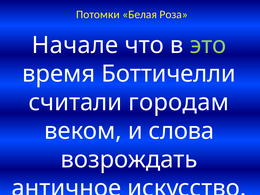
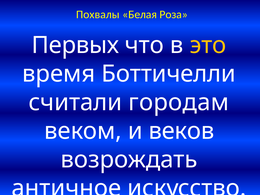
Потомки: Потомки -> Похвалы (98, 14)
Начале: Начале -> Первых (75, 45)
это colour: light green -> yellow (208, 45)
слова: слова -> веков (181, 131)
